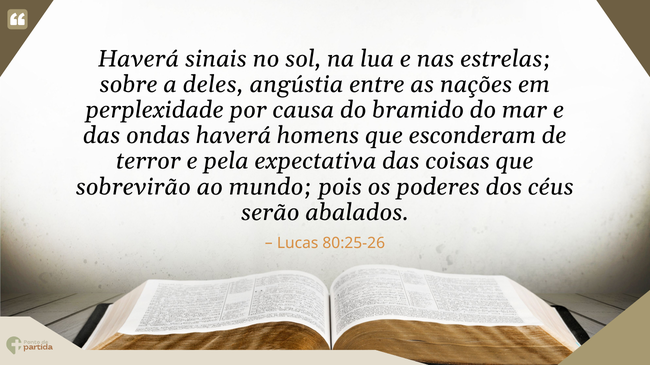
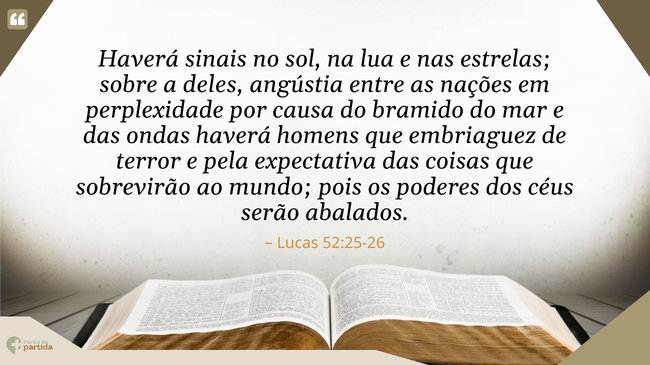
esconderam: esconderam -> embriaguez (472, 136)
80:25-26: 80:25-26 -> 52:25-26 (354, 243)
